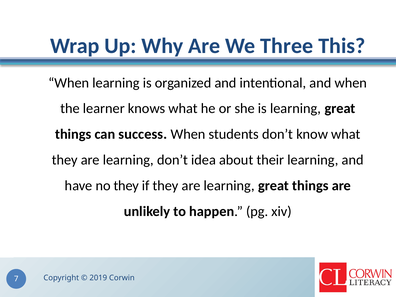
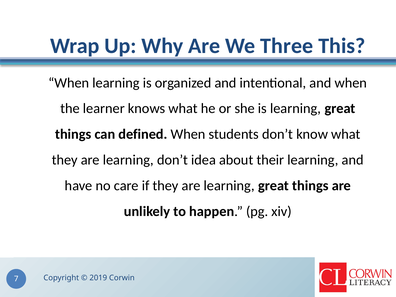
success: success -> defined (143, 134)
no they: they -> care (126, 186)
